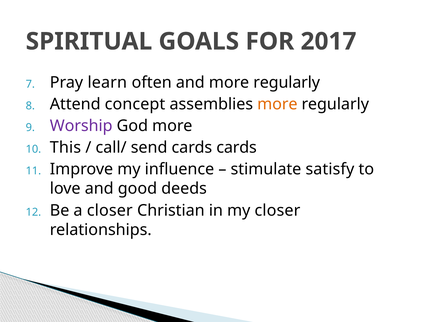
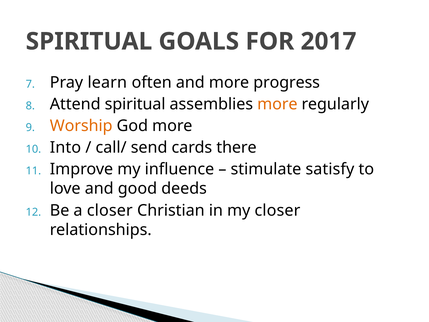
and more regularly: regularly -> progress (287, 82)
Attend concept: concept -> spiritual (135, 104)
Worship colour: purple -> orange (81, 126)
This: This -> Into (65, 148)
cards cards: cards -> there (237, 148)
